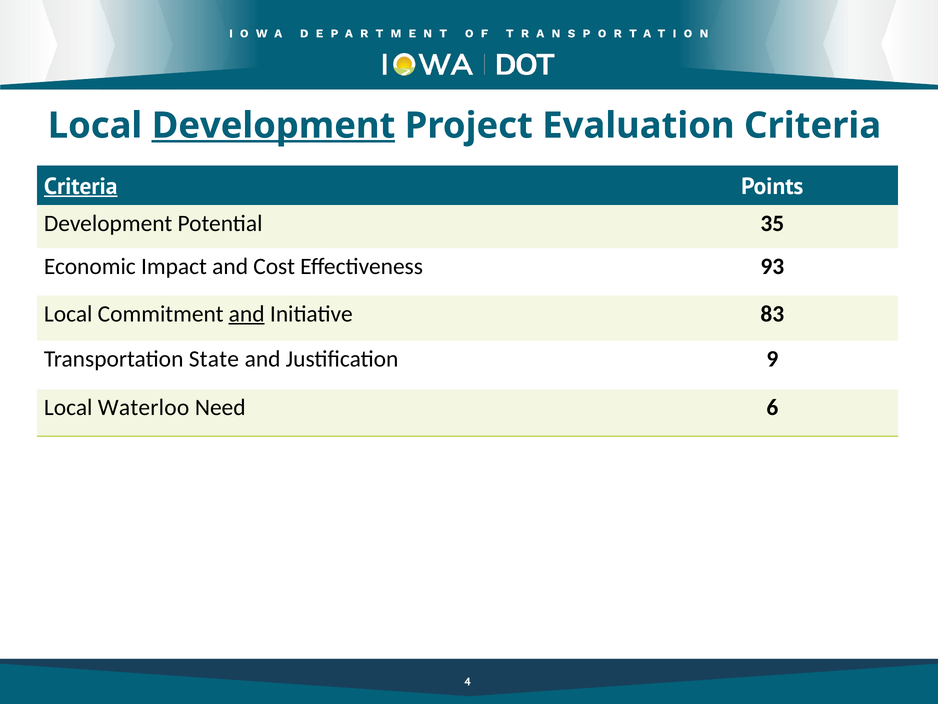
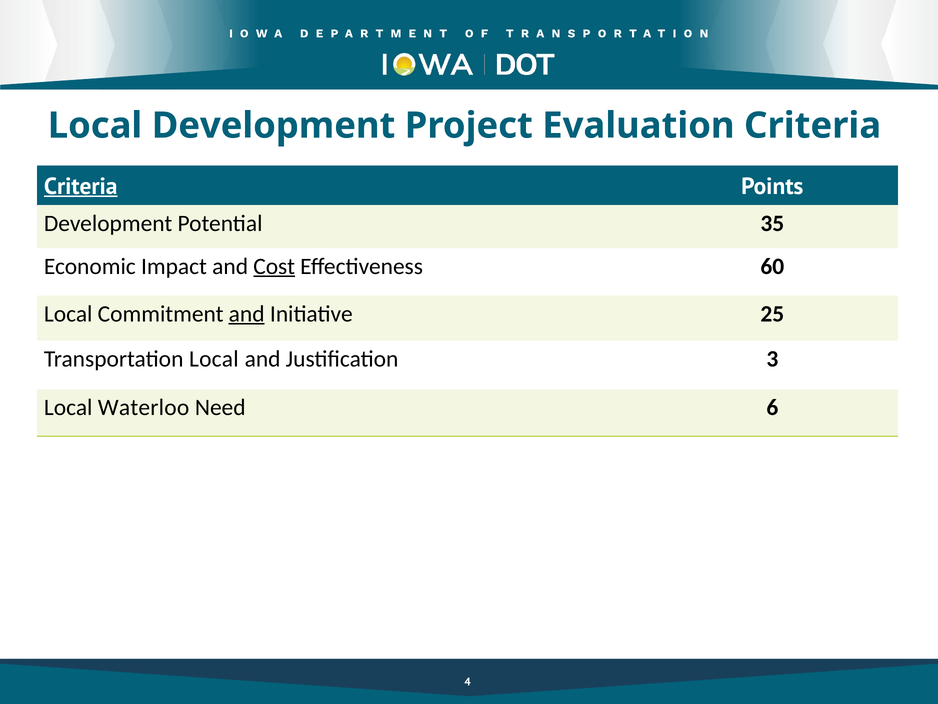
Development underline: present -> none (274, 126)
Cost underline: none -> present (274, 266)
93: 93 -> 60 (772, 266)
83: 83 -> 25 (772, 314)
Transportation State: State -> Local (214, 359)
9: 9 -> 3 (772, 359)
